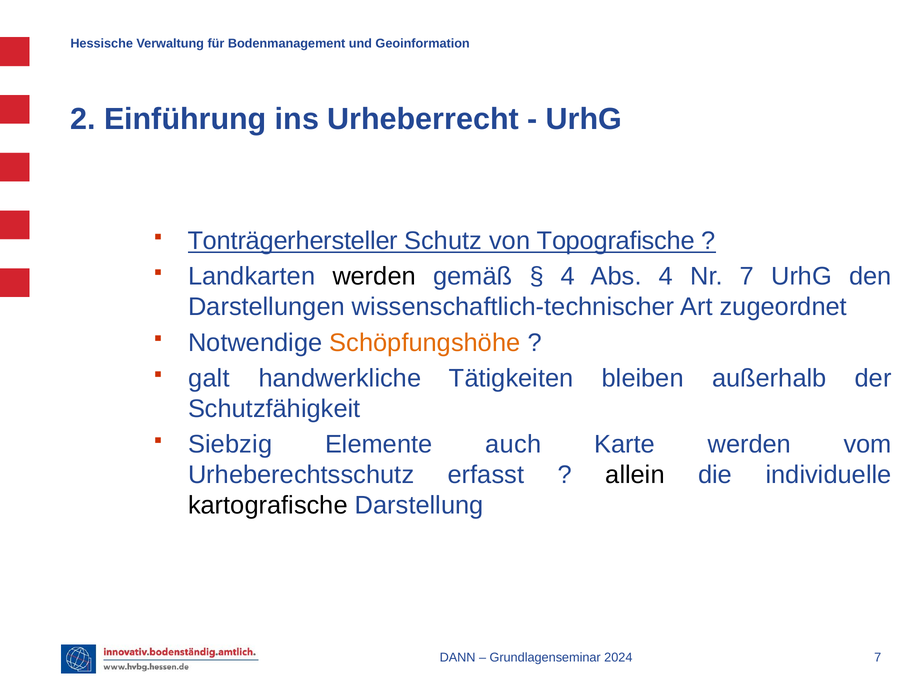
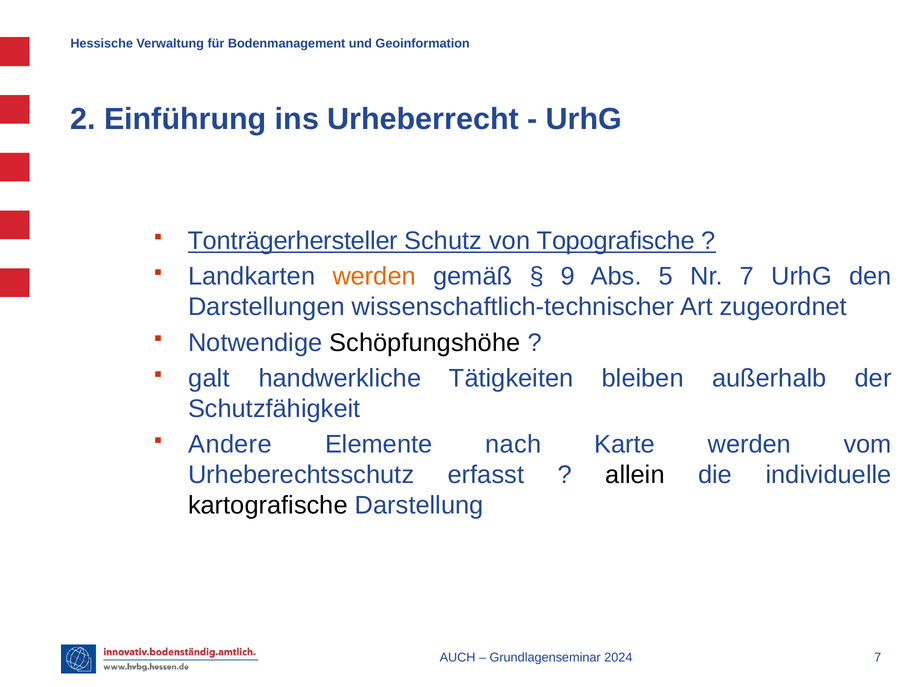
werden colour: black -> orange (374, 276)
4: 4 -> 9 (568, 276)
Abs 4: 4 -> 5 (666, 276)
Schöpfungshöhe colour: orange -> black (425, 342)
Siebzig: Siebzig -> Andere (230, 444)
auch: auch -> nach (513, 444)
DANN: DANN -> AUCH (458, 657)
